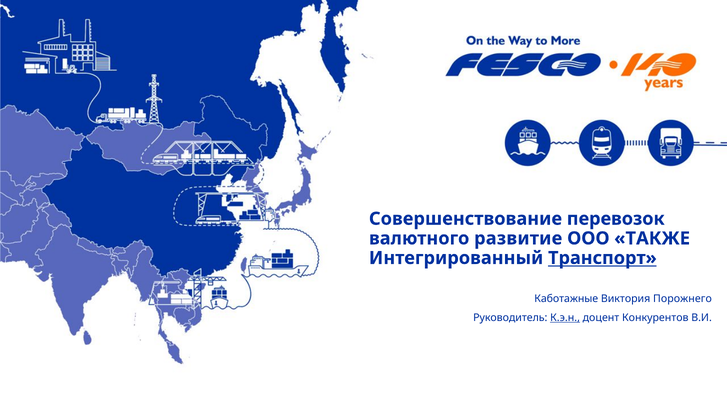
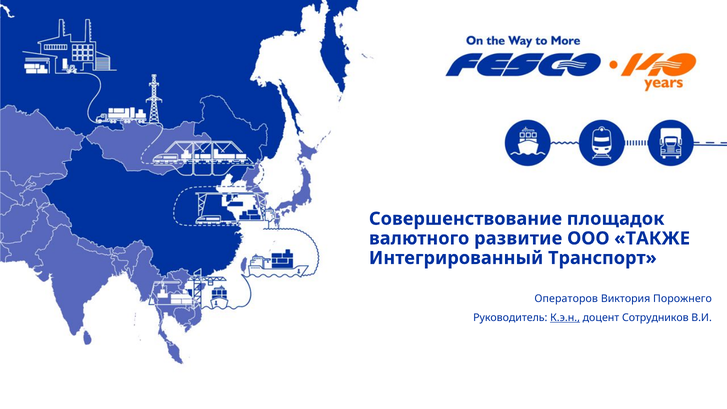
перевозок: перевозок -> площадок (616, 219)
Транспорт underline: present -> none (602, 258)
Каботажные: Каботажные -> Операторов (566, 299)
Конкурентов: Конкурентов -> Сотрудников (655, 318)
